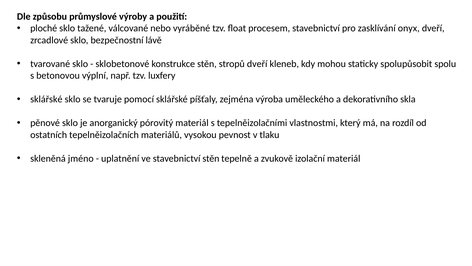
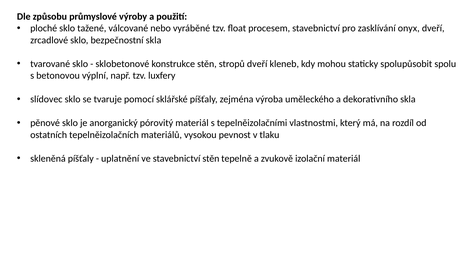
bezpečnostní lávě: lávě -> skla (154, 40)
sklářské: sklářské -> slídovec (46, 99)
skleněná jméno: jméno -> píšťaly (81, 158)
